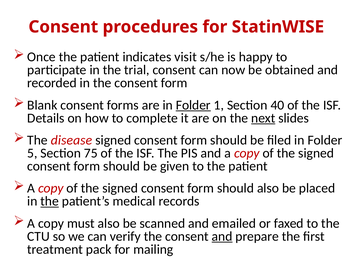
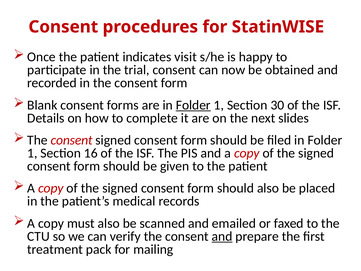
40: 40 -> 30 (277, 105)
next underline: present -> none (263, 118)
disease: disease -> consent (72, 140)
5: 5 -> 1 (32, 153)
75: 75 -> 16 (91, 153)
the underline: present -> none (50, 201)
